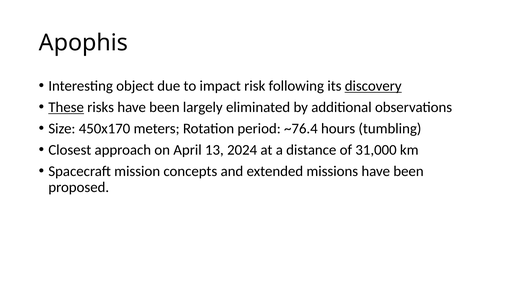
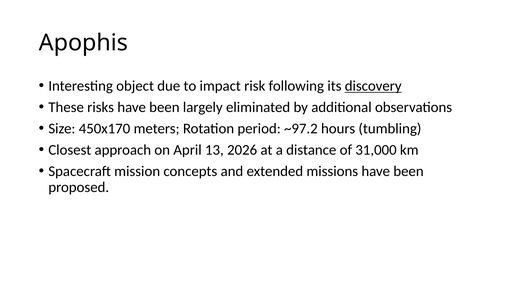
These underline: present -> none (66, 107)
~76.4: ~76.4 -> ~97.2 (301, 129)
2024: 2024 -> 2026 (242, 150)
